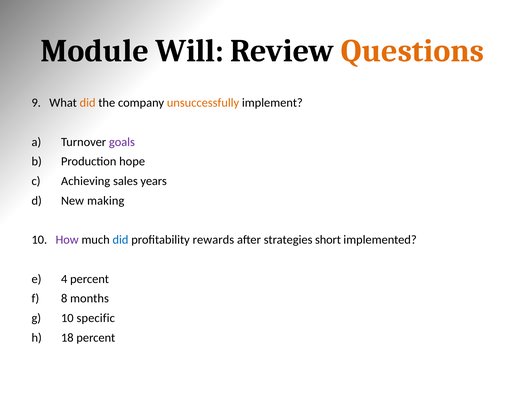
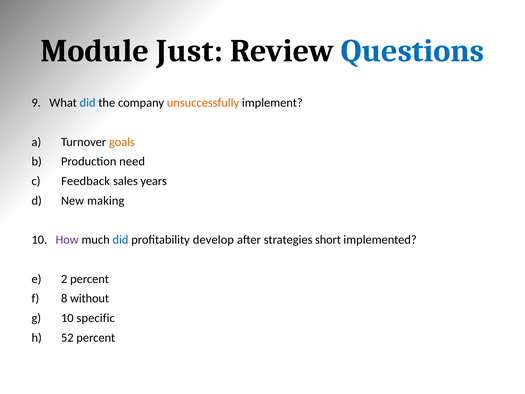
Will: Will -> Just (189, 51)
Questions colour: orange -> blue (413, 51)
did colour: orange -> blue (88, 103)
goals colour: purple -> orange (122, 142)
hope: hope -> need (132, 161)
Achieving: Achieving -> Feedback (86, 181)
rewards: rewards -> develop (213, 240)
4: 4 -> 2 (64, 279)
months: months -> without (90, 298)
18: 18 -> 52 (67, 337)
